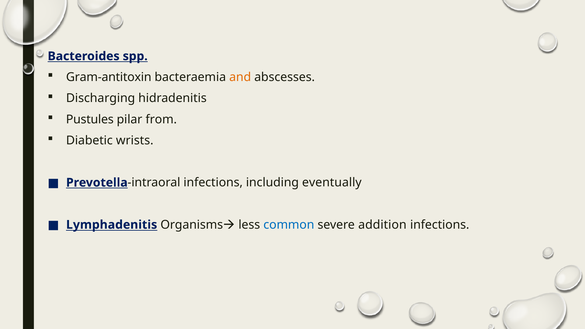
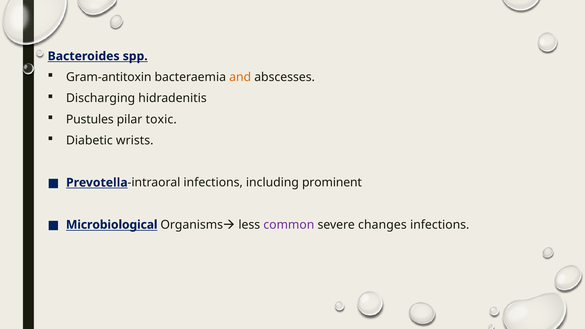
from: from -> toxic (161, 119)
eventually: eventually -> prominent (332, 183)
Lymphadenitis: Lymphadenitis -> Microbiological (112, 225)
common colour: blue -> purple (289, 225)
addition: addition -> changes (382, 225)
